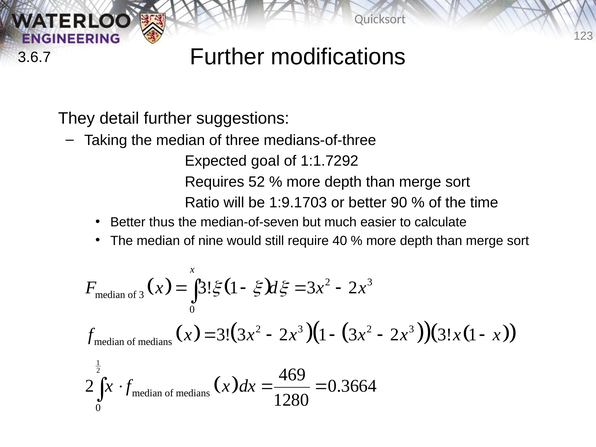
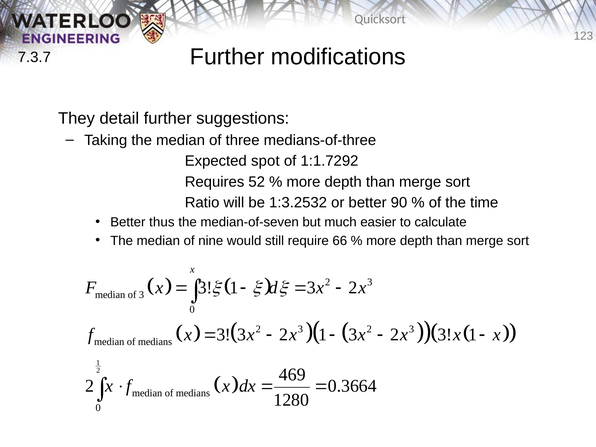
3.6.7: 3.6.7 -> 7.3.7 (34, 57)
goal: goal -> spot (265, 161)
1:9.1703: 1:9.1703 -> 1:3.2532 (298, 203)
40: 40 -> 66 (340, 241)
